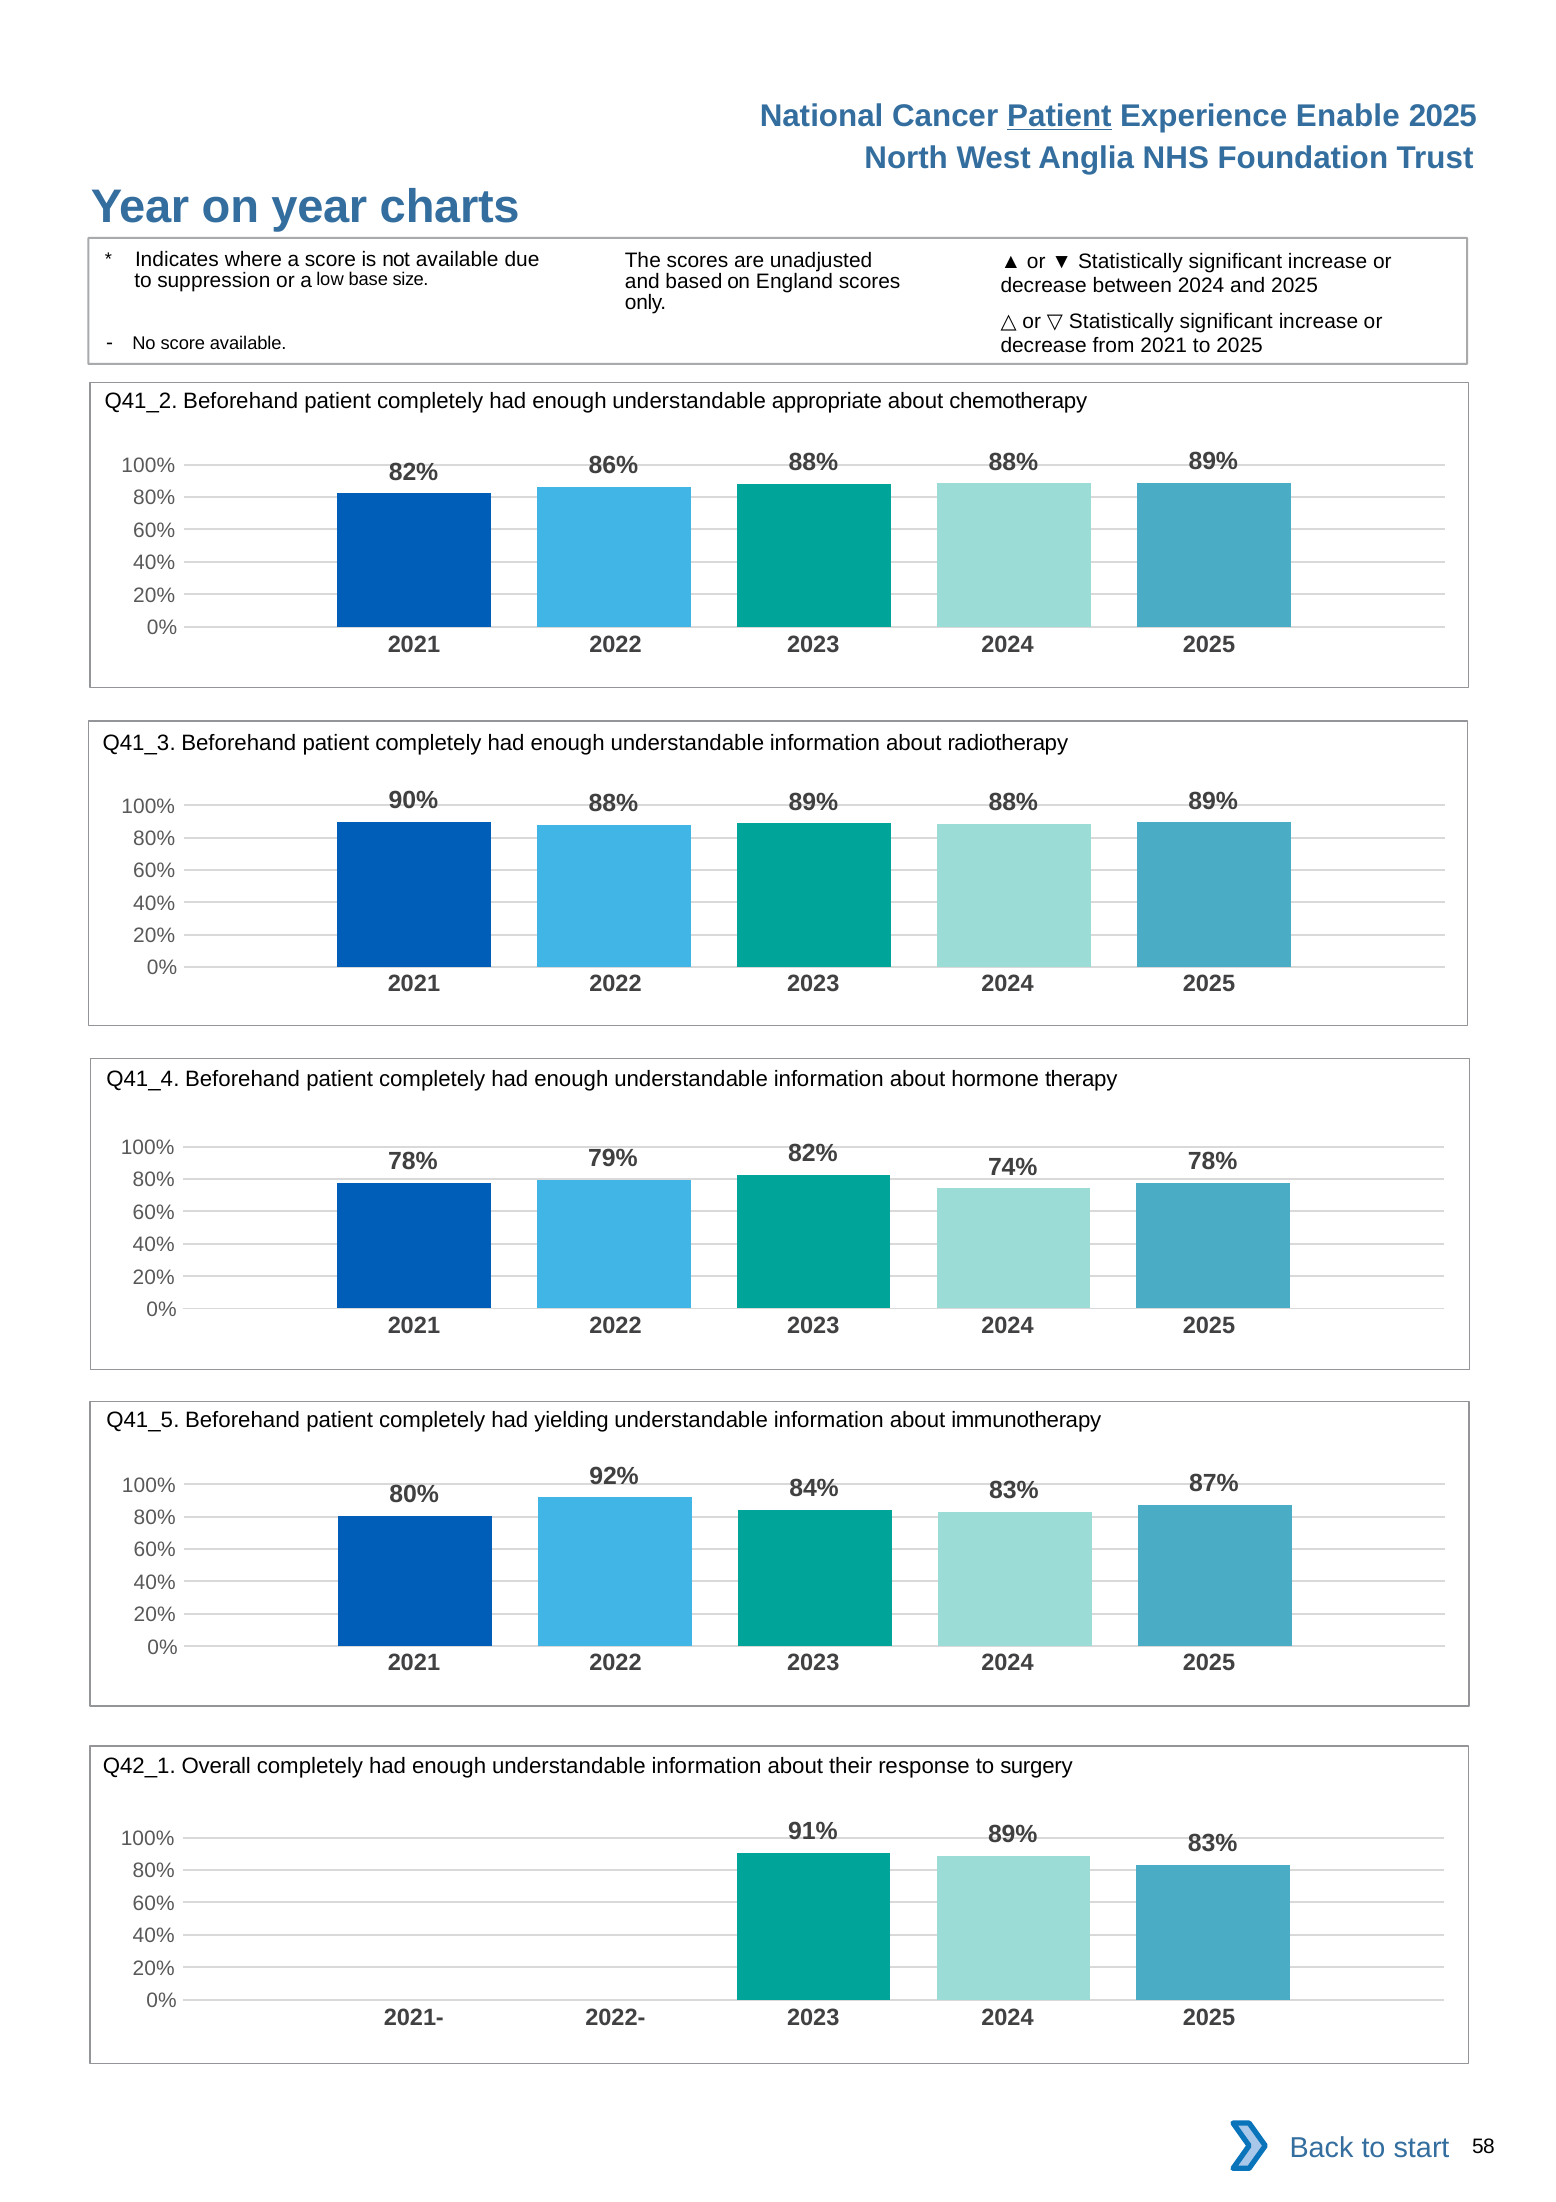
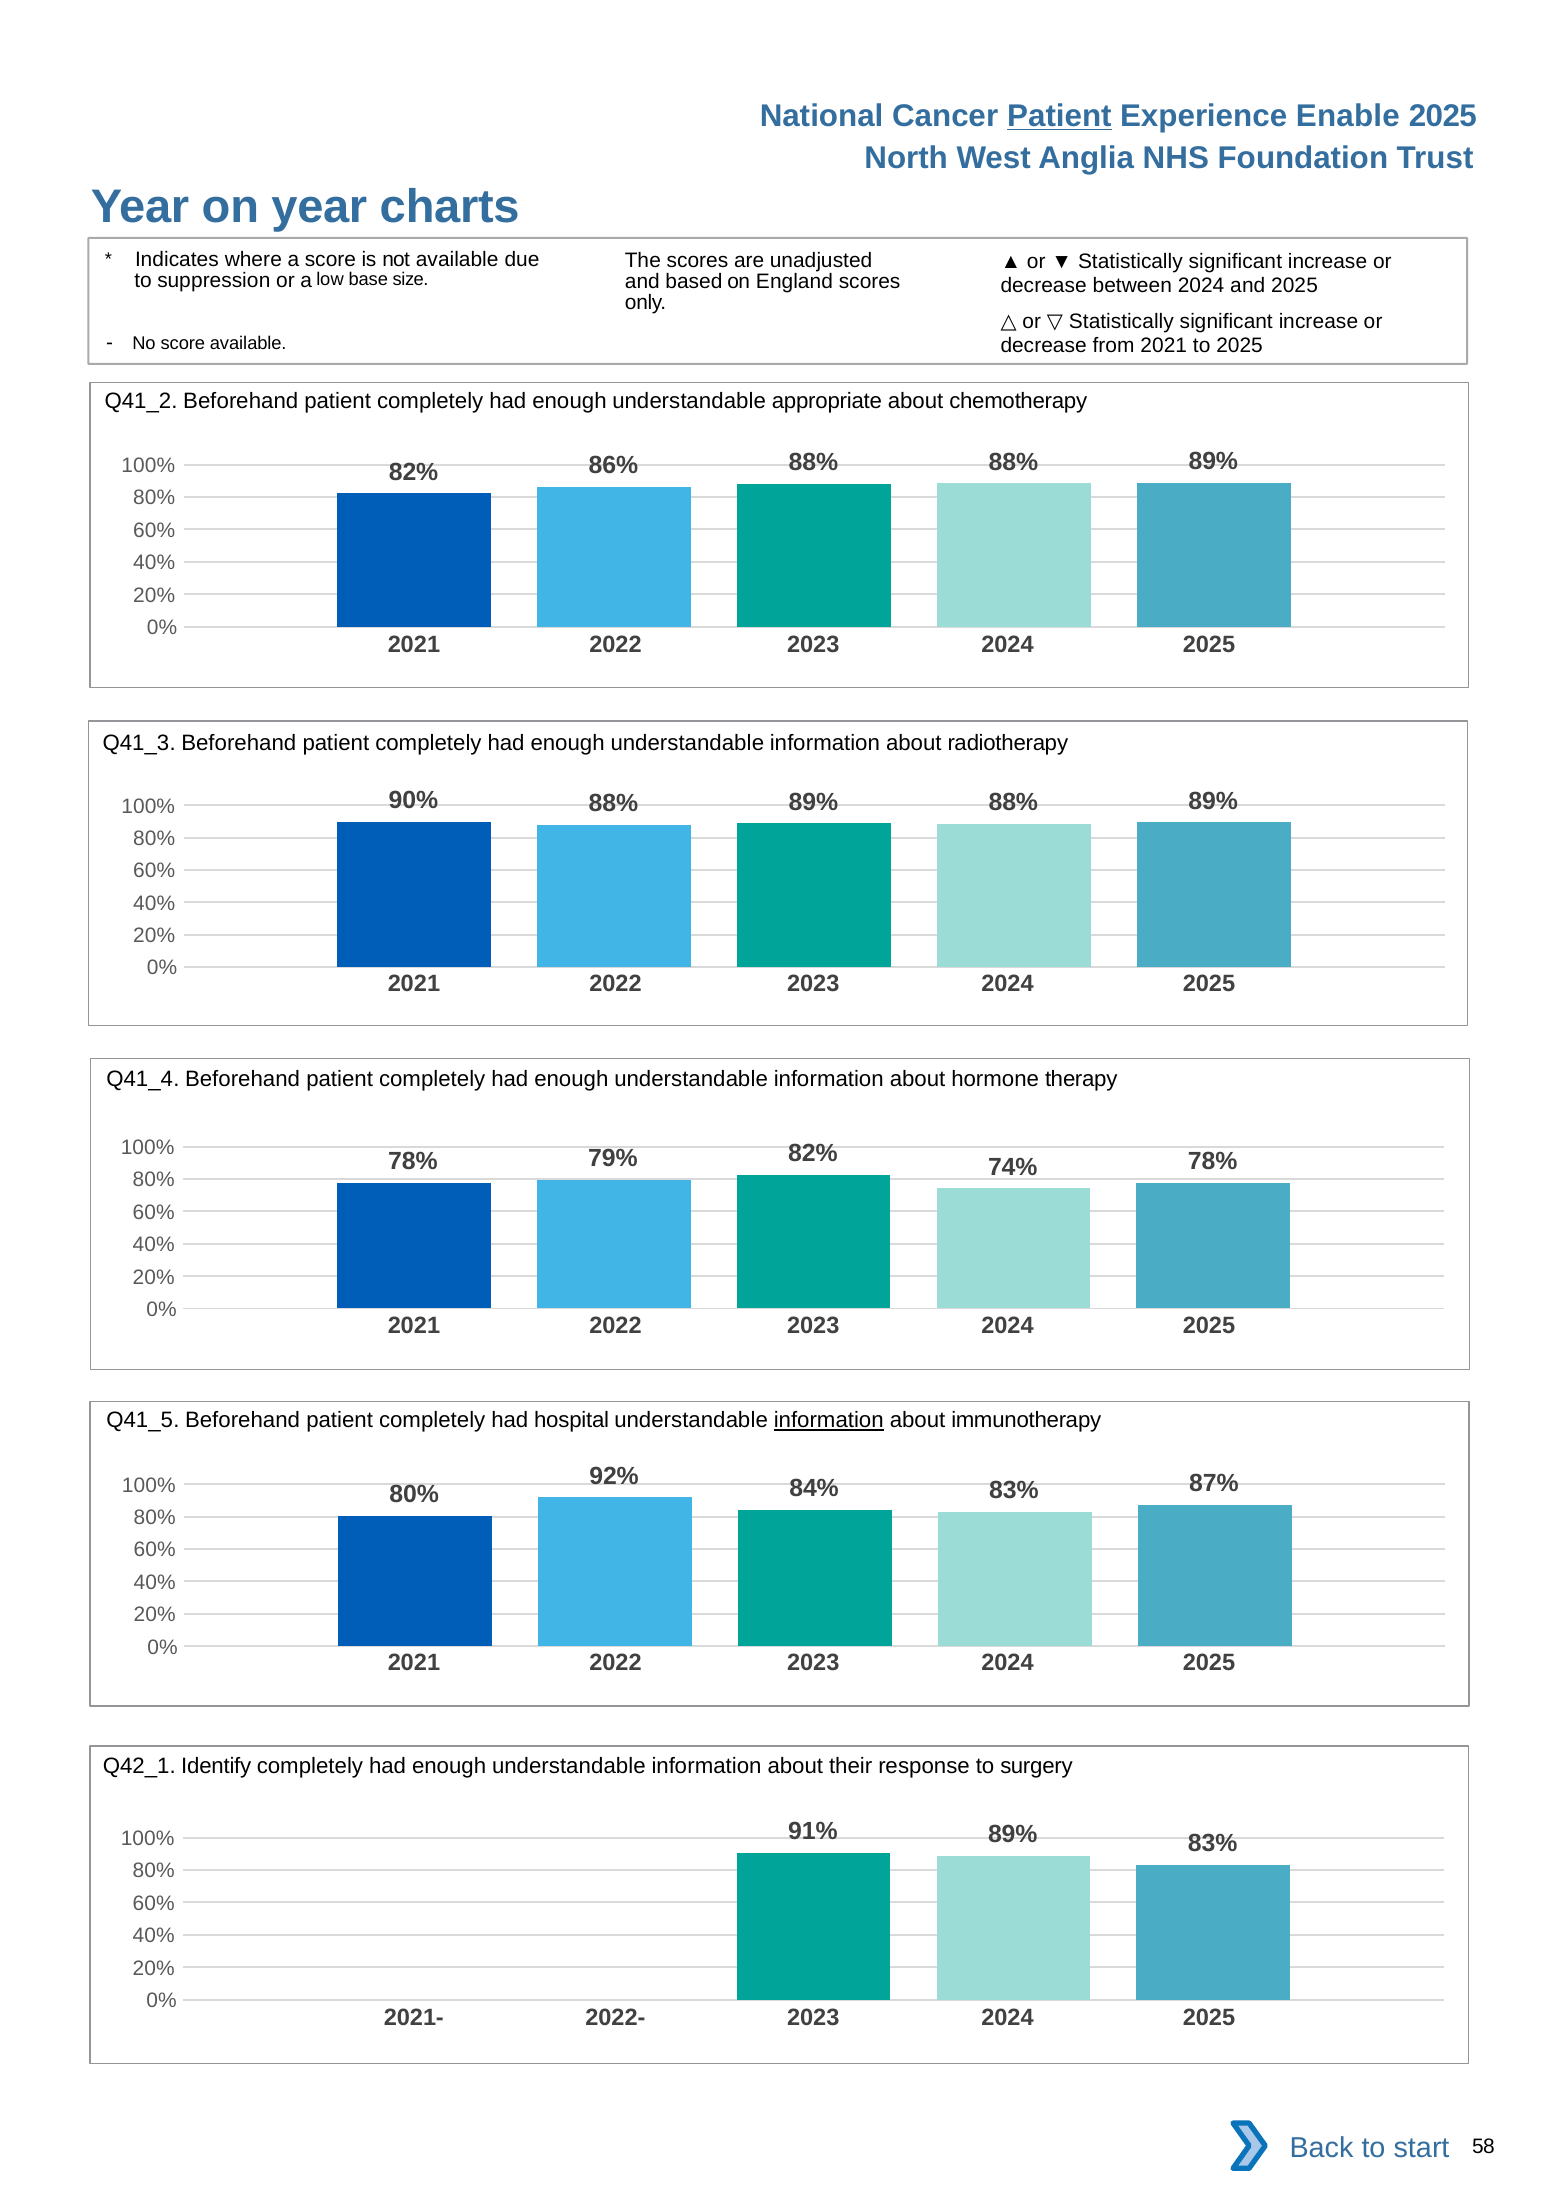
yielding: yielding -> hospital (572, 1420)
information underline: none -> present (829, 1420)
Overall: Overall -> Identify (216, 1766)
